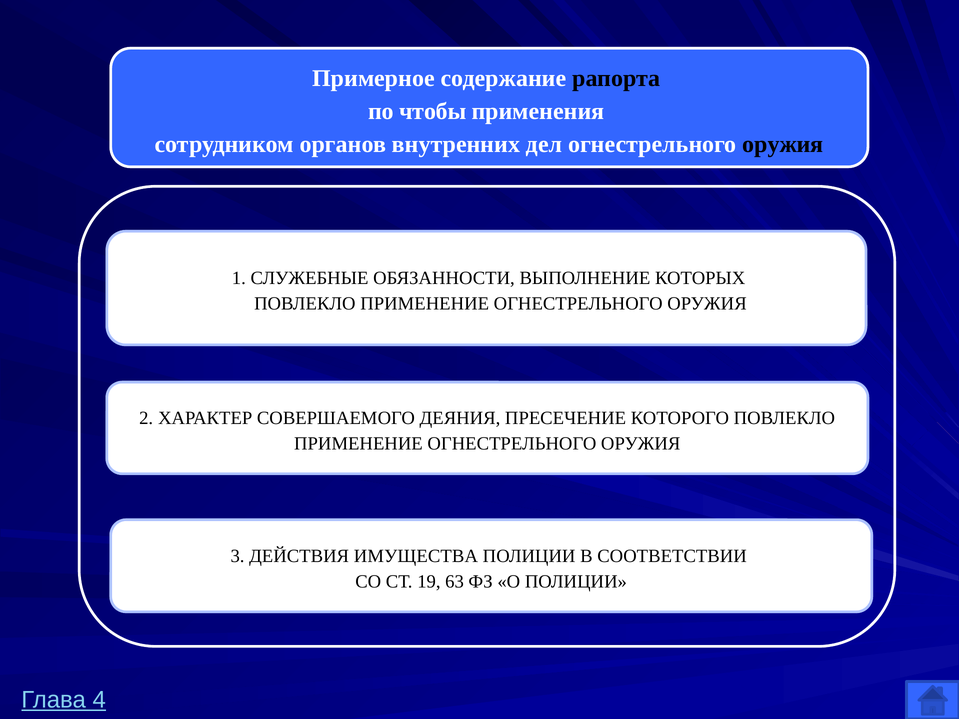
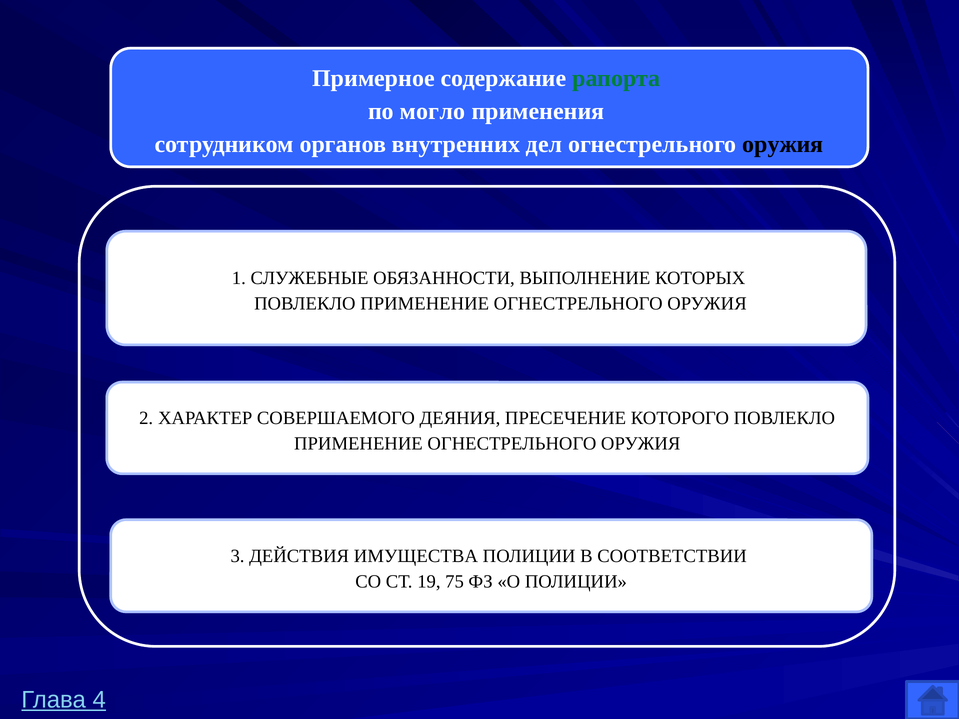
рапорта colour: black -> green (616, 78)
чтобы: чтобы -> могло (432, 111)
63: 63 -> 75 (455, 582)
